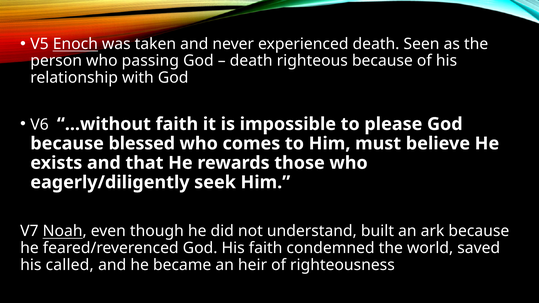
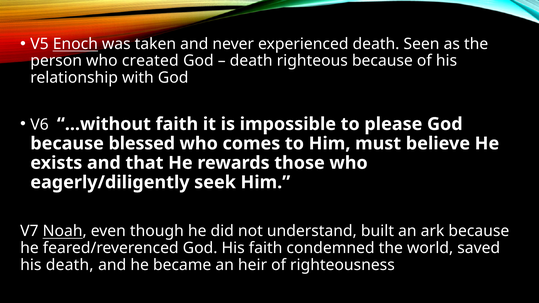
passing: passing -> created (150, 61)
his called: called -> death (70, 265)
